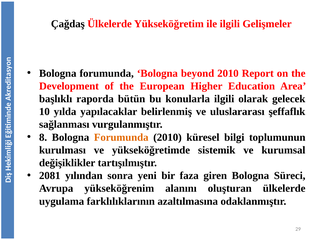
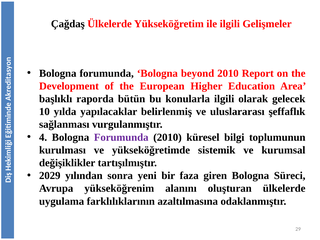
8: 8 -> 4 (43, 137)
Forumunda colour: orange -> purple (121, 137)
2081: 2081 -> 2029 (50, 176)
